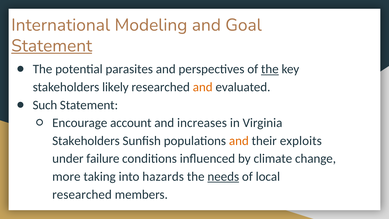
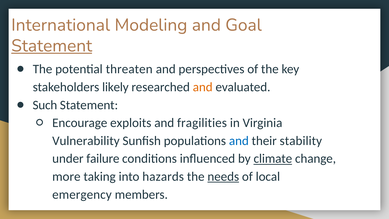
parasites: parasites -> threaten (129, 69)
the underline: present -> none (270, 69)
account: account -> exploits (131, 123)
increases: increases -> fragilities (202, 123)
Stakeholders: Stakeholders -> Vulnerability (86, 141)
and colour: orange -> blue (239, 141)
exploits: exploits -> stability (301, 141)
climate underline: none -> present (273, 159)
researched: researched -> emergency (82, 194)
